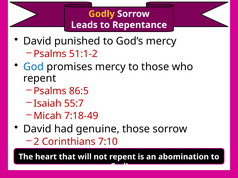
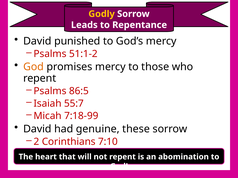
God colour: blue -> orange (34, 67)
7:18-49: 7:18-49 -> 7:18-99 (81, 116)
genuine those: those -> these (136, 129)
